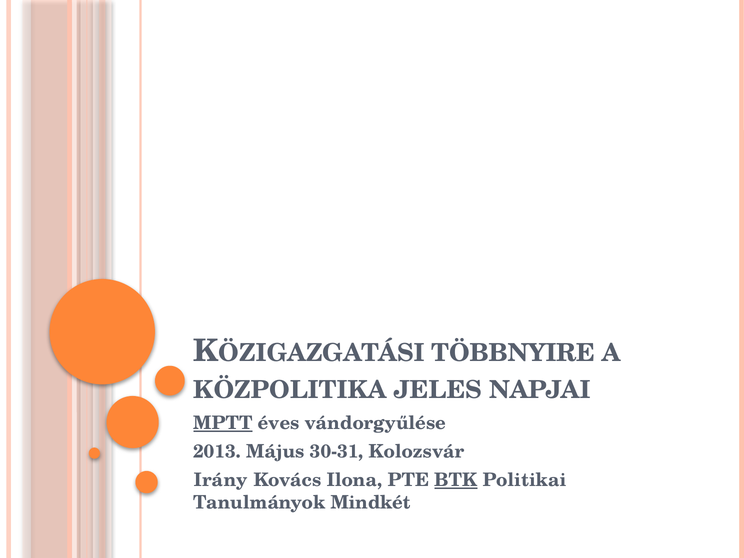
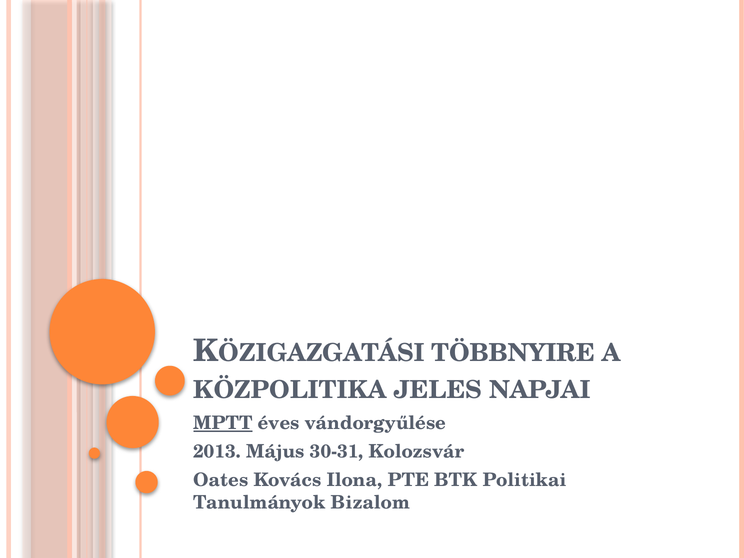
Irány: Irány -> Oates (221, 480)
BTK underline: present -> none (456, 480)
Mindkét: Mindkét -> Bizalom (371, 503)
